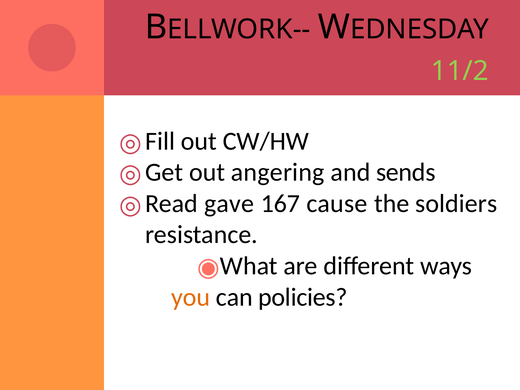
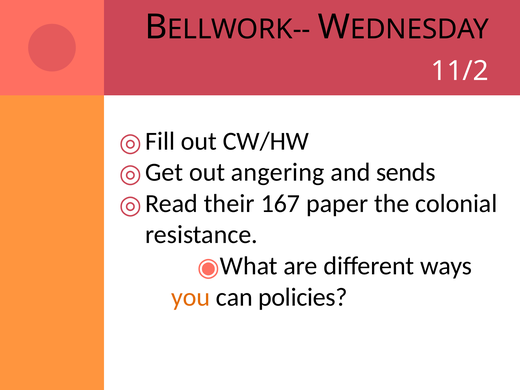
11/2 colour: light green -> white (460, 71)
gave: gave -> their (229, 204)
cause: cause -> paper (337, 204)
soldiers: soldiers -> colonial (456, 204)
